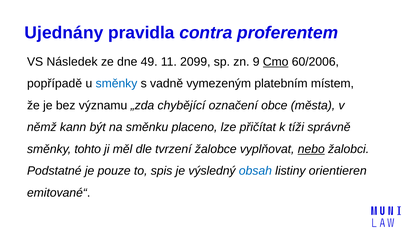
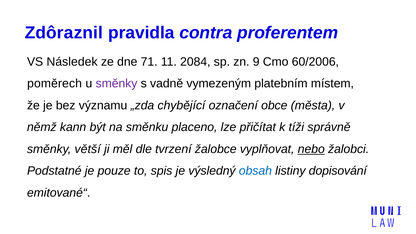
Ujednány: Ujednány -> Zdôraznil (64, 33)
49: 49 -> 71 (149, 62)
2099: 2099 -> 2084 (195, 62)
Cmo underline: present -> none (276, 62)
popřípadě: popřípadě -> poměrech (55, 84)
směnky colour: blue -> purple (116, 84)
tohto: tohto -> větší (88, 149)
orientieren: orientieren -> dopisování (338, 171)
